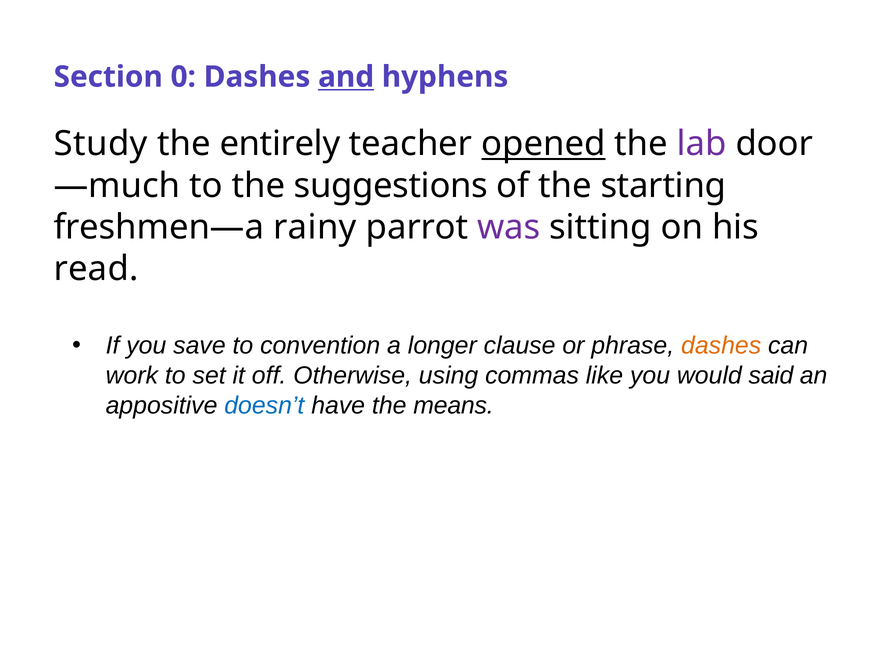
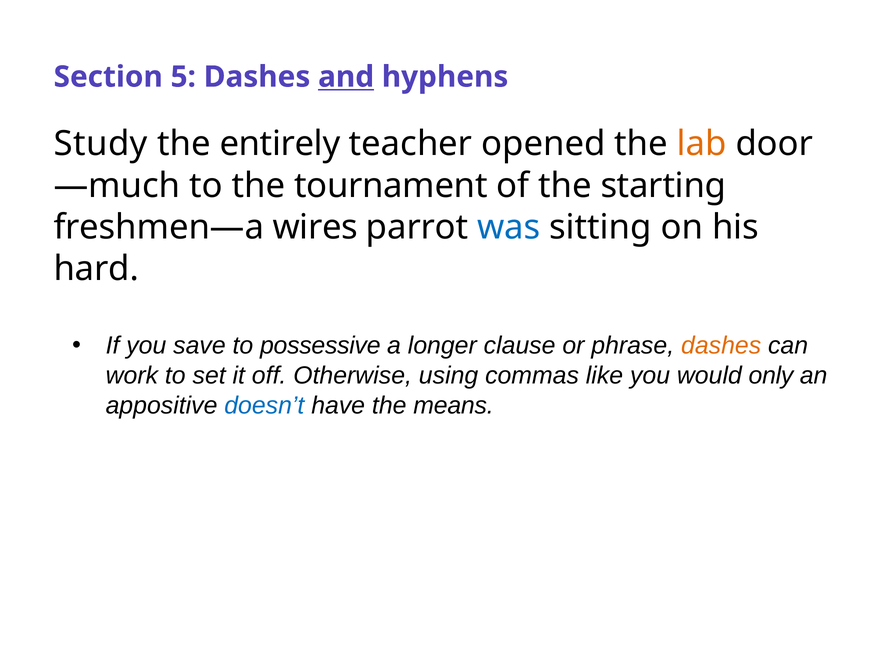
0: 0 -> 5 (183, 77)
opened underline: present -> none (543, 144)
lab colour: purple -> orange (702, 144)
suggestions: suggestions -> tournament (391, 186)
rainy: rainy -> wires (315, 227)
was colour: purple -> blue (509, 227)
read: read -> hard (96, 269)
convention: convention -> possessive (320, 346)
said: said -> only (771, 375)
